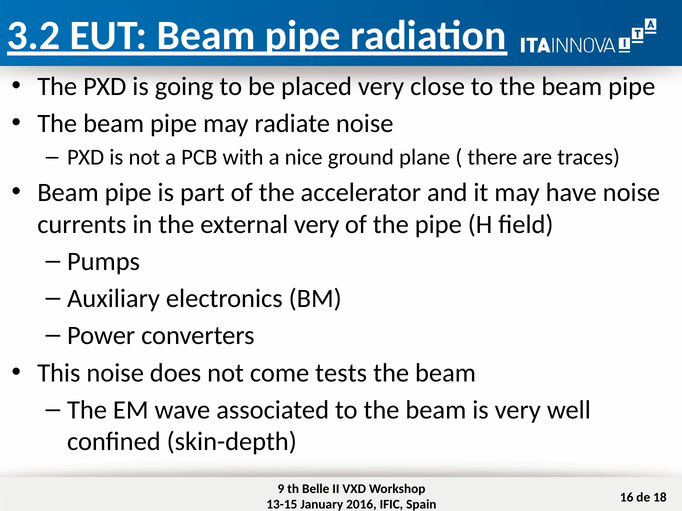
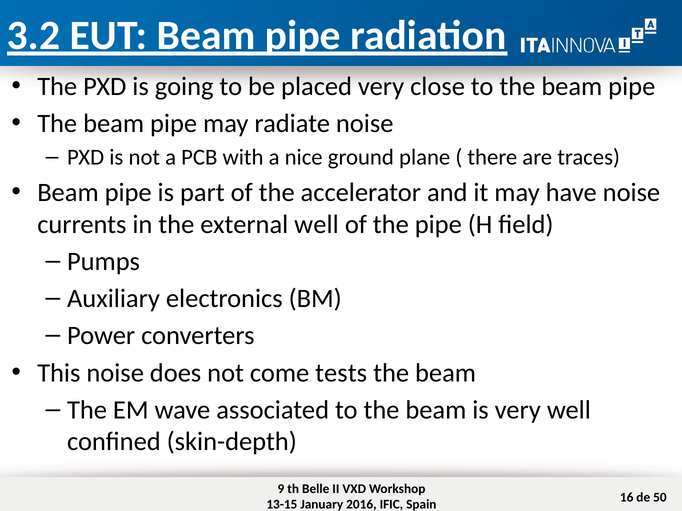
external very: very -> well (317, 225)
18: 18 -> 50 (660, 498)
